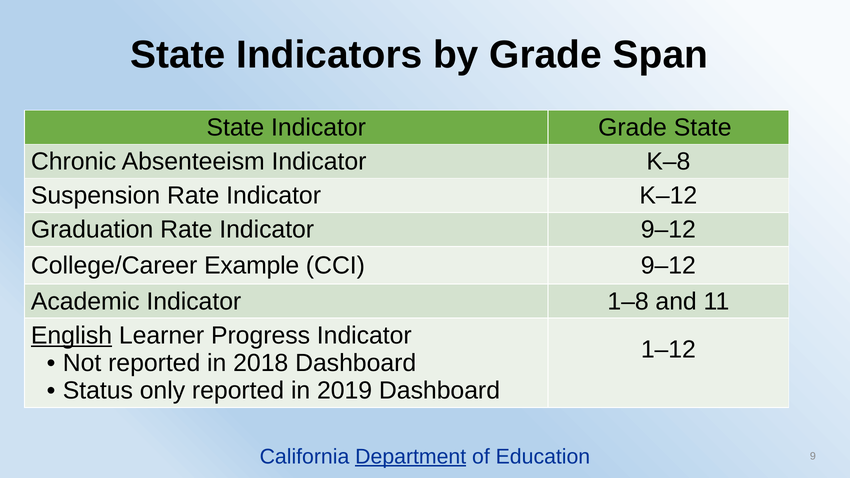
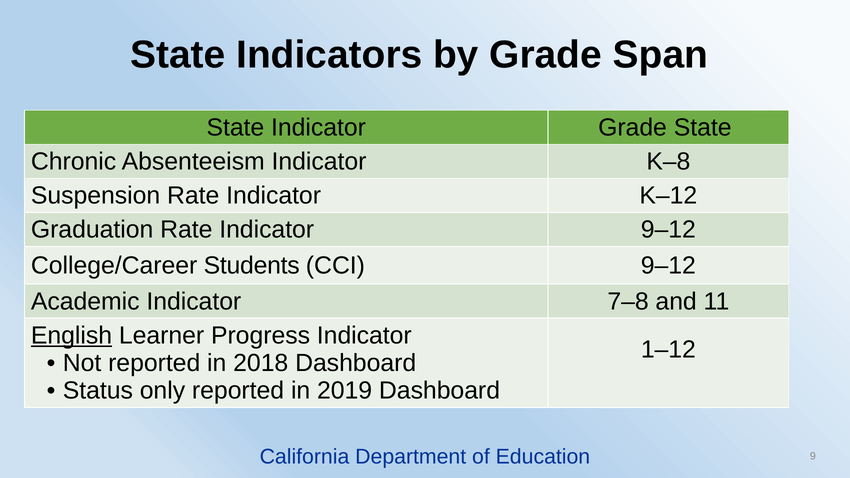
Example: Example -> Students (252, 266)
1–8: 1–8 -> 7–8 (628, 302)
Department underline: present -> none (411, 457)
